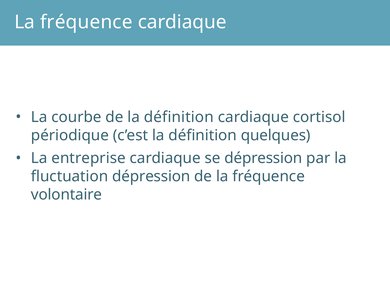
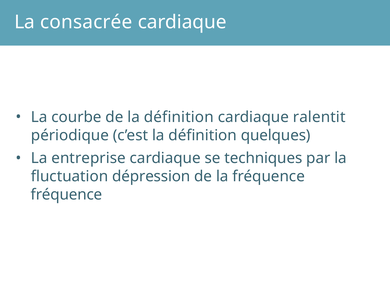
fréquence: fréquence -> consacrée (86, 22)
cortisol: cortisol -> ralentit (319, 117)
se dépression: dépression -> techniques (263, 158)
volontaire: volontaire -> fréquence (67, 195)
